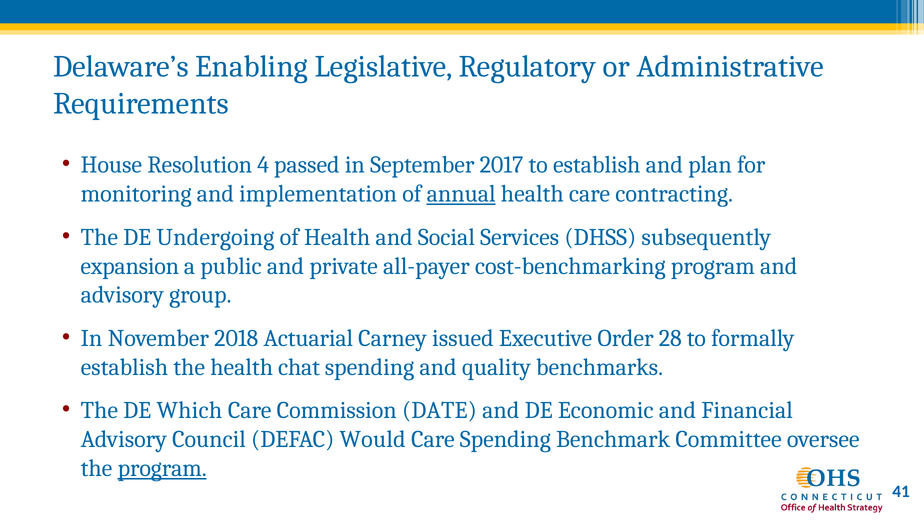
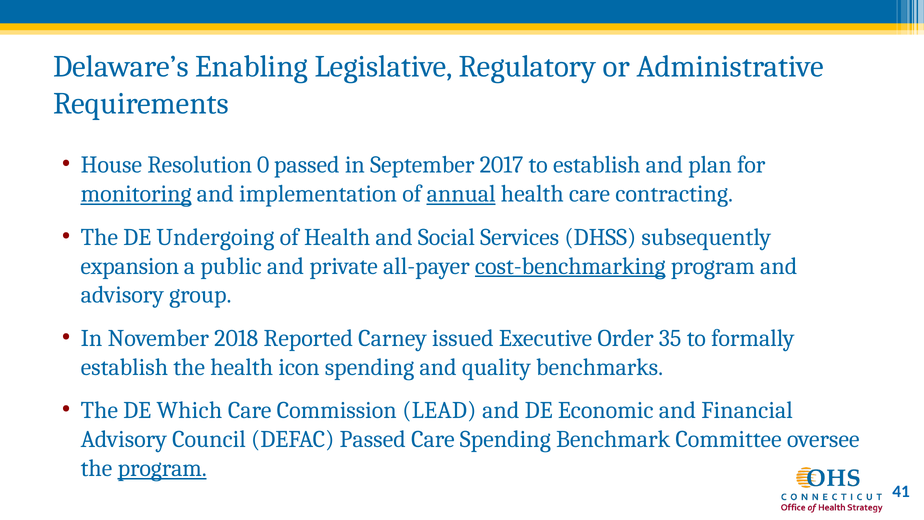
4: 4 -> 0 (263, 165)
monitoring underline: none -> present (136, 194)
cost-benchmarking underline: none -> present (570, 266)
Actuarial: Actuarial -> Reported (308, 338)
28: 28 -> 35 (670, 338)
chat: chat -> icon (299, 367)
DATE: DATE -> LEAD (439, 410)
DEFAC Would: Would -> Passed (373, 439)
